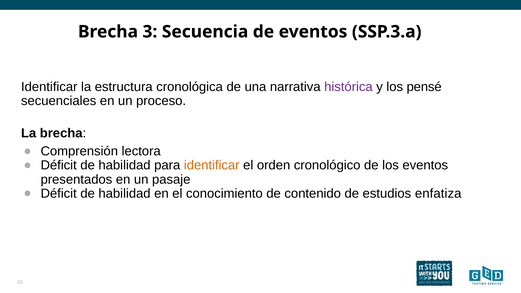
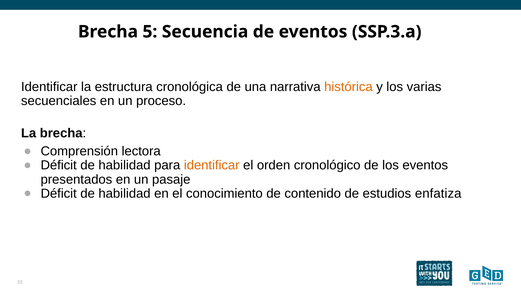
3: 3 -> 5 (150, 32)
histórica colour: purple -> orange (348, 87)
pensé: pensé -> varias (424, 87)
